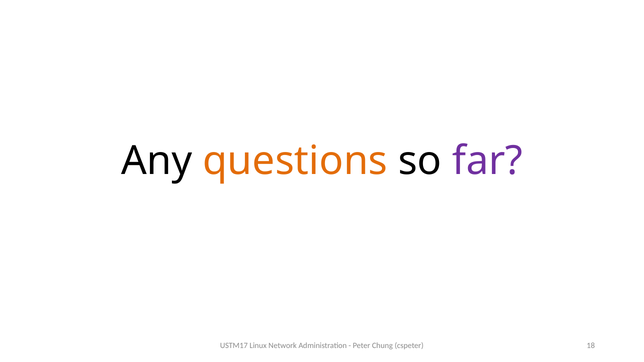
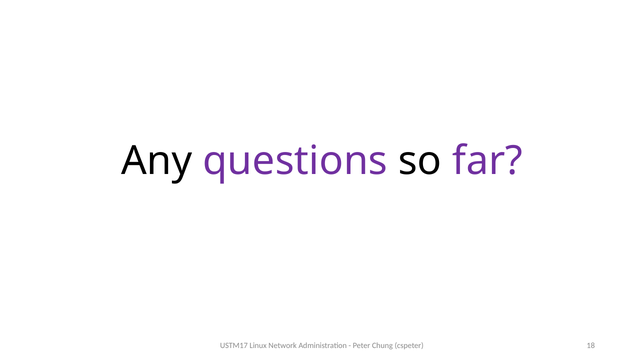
questions colour: orange -> purple (295, 161)
